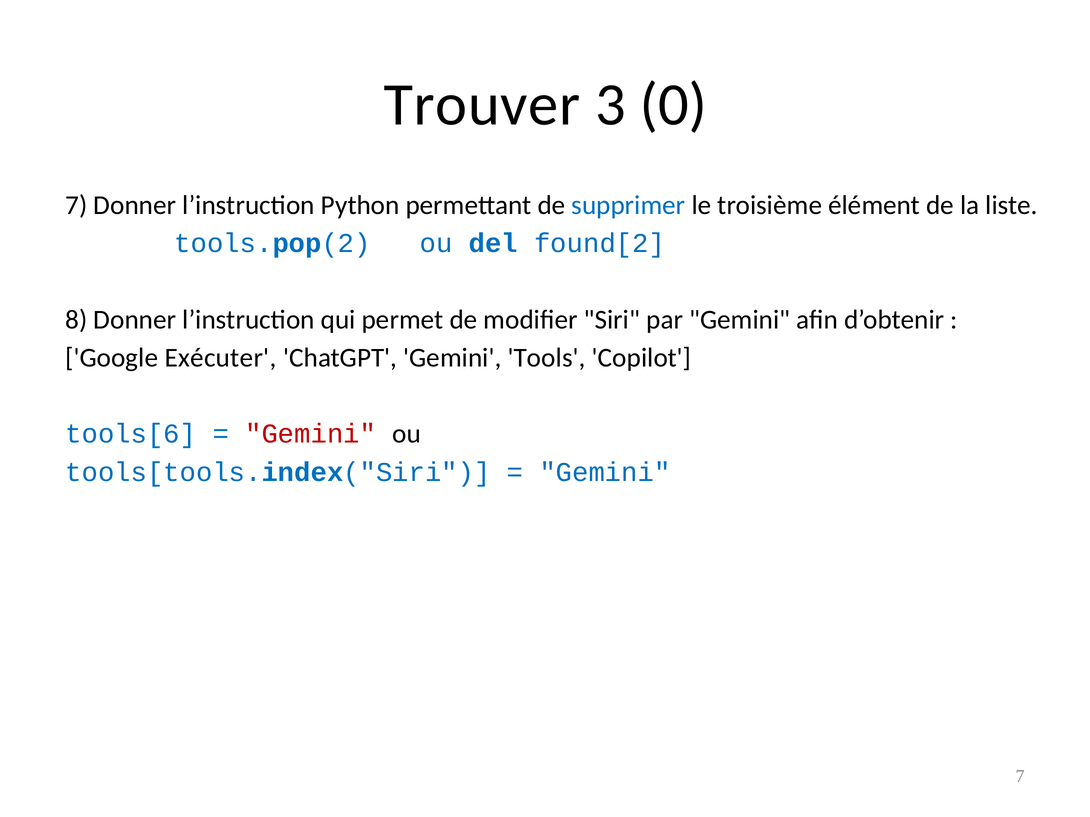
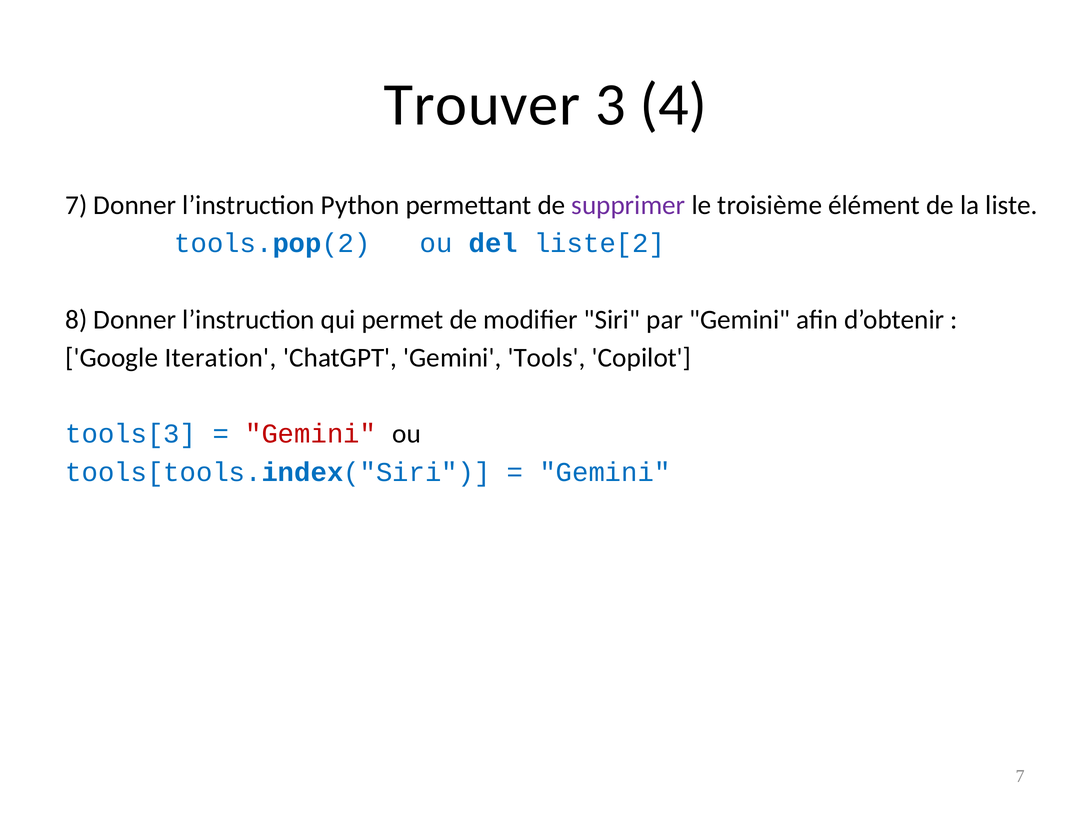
0: 0 -> 4 (673, 105)
supprimer colour: blue -> purple (628, 205)
found[2: found[2 -> liste[2 (600, 244)
Exécuter: Exécuter -> Iteration (221, 358)
tools[6: tools[6 -> tools[3 (131, 434)
